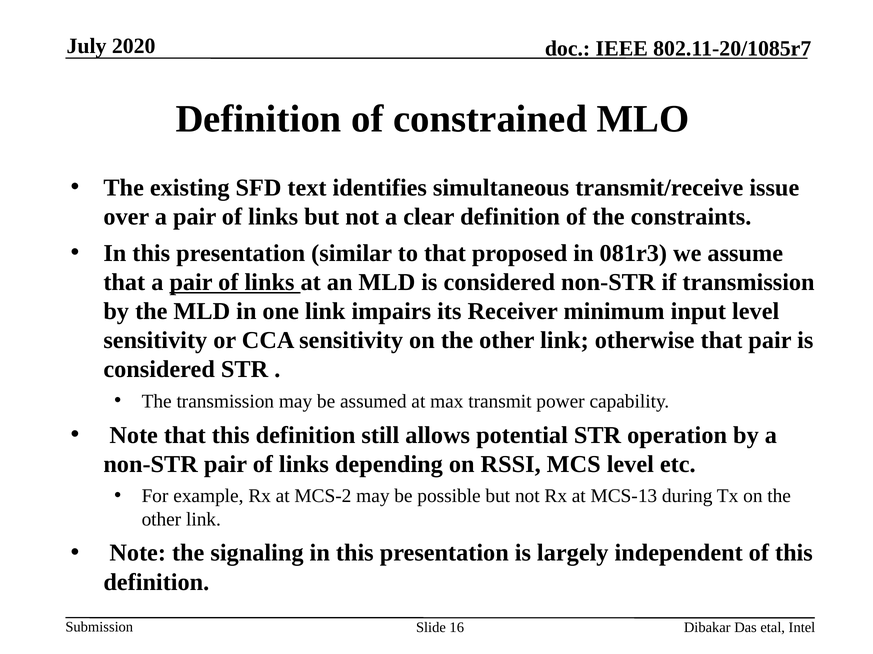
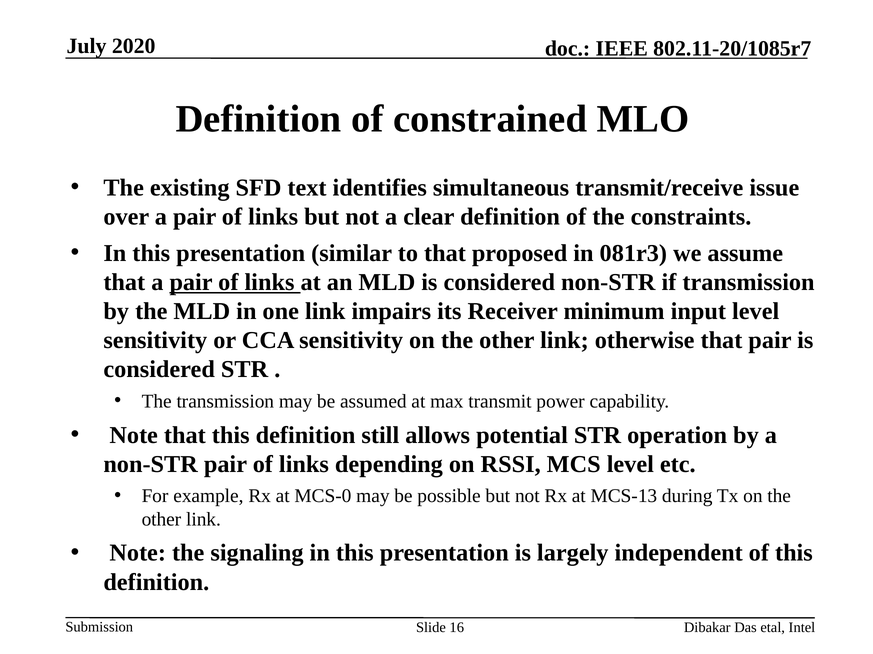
MCS-2: MCS-2 -> MCS-0 (323, 497)
